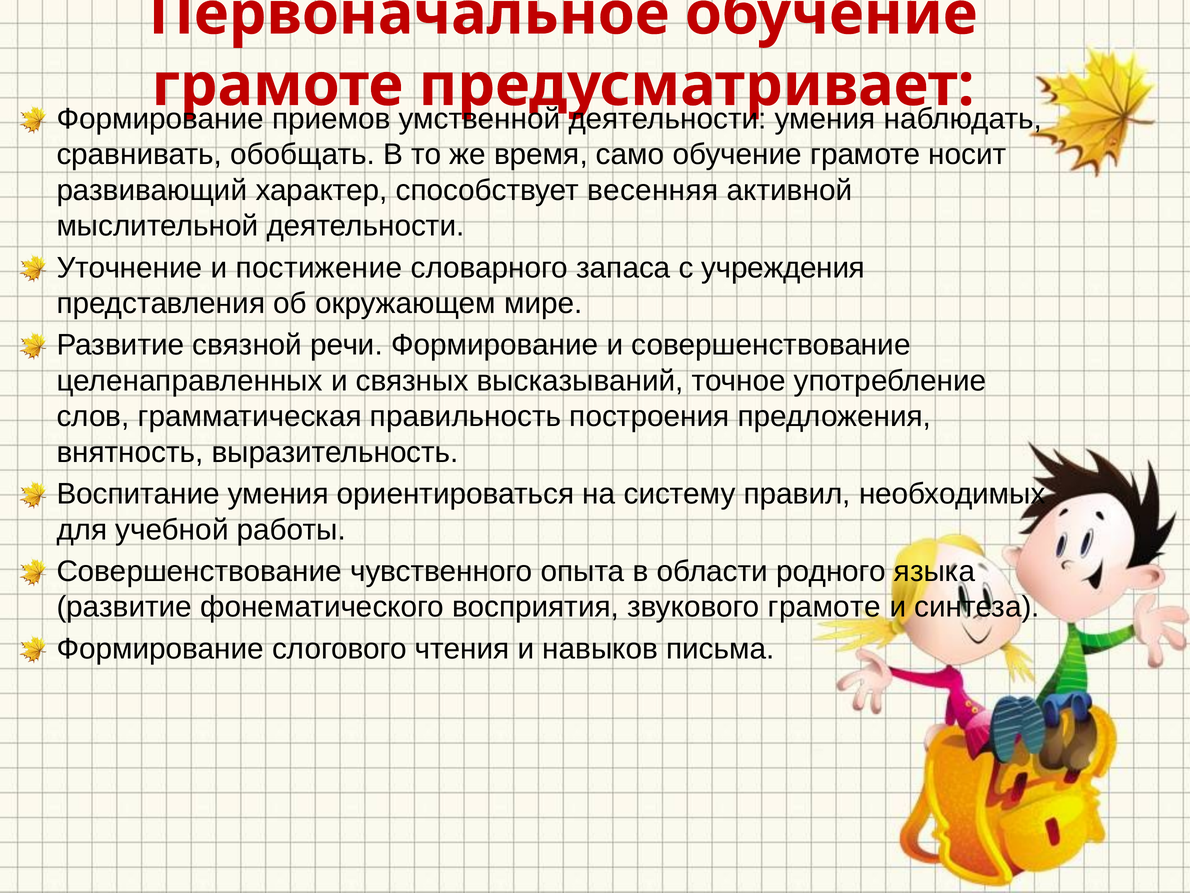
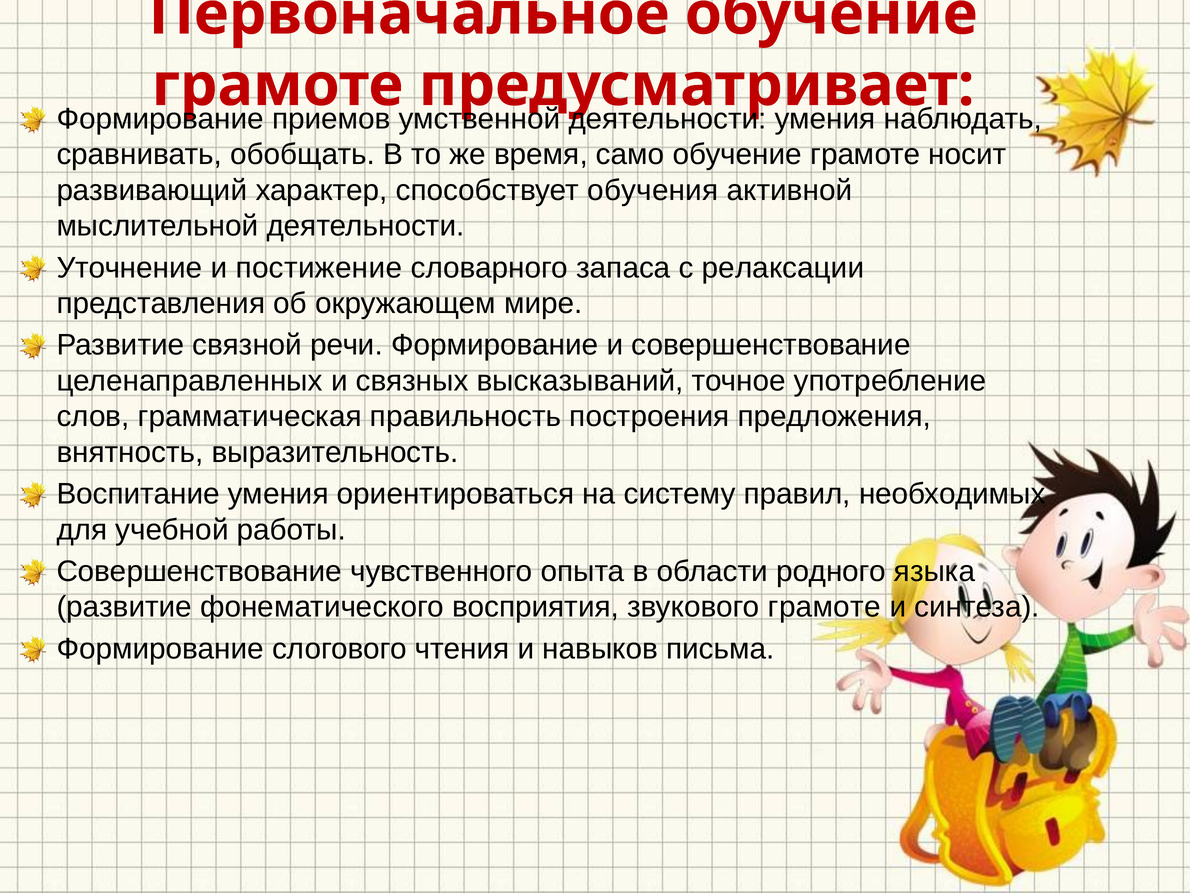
весенняя: весенняя -> обучения (653, 190)
учреждения: учреждения -> релаксации (783, 268)
